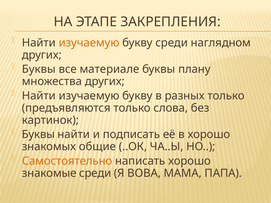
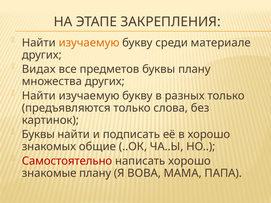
наглядном: наглядном -> материале (221, 43)
Буквы: Буквы -> Видах (39, 69)
материале: материале -> предметов (110, 69)
Самостоятельно colour: orange -> red (67, 161)
знакомые среди: среди -> плану (95, 173)
